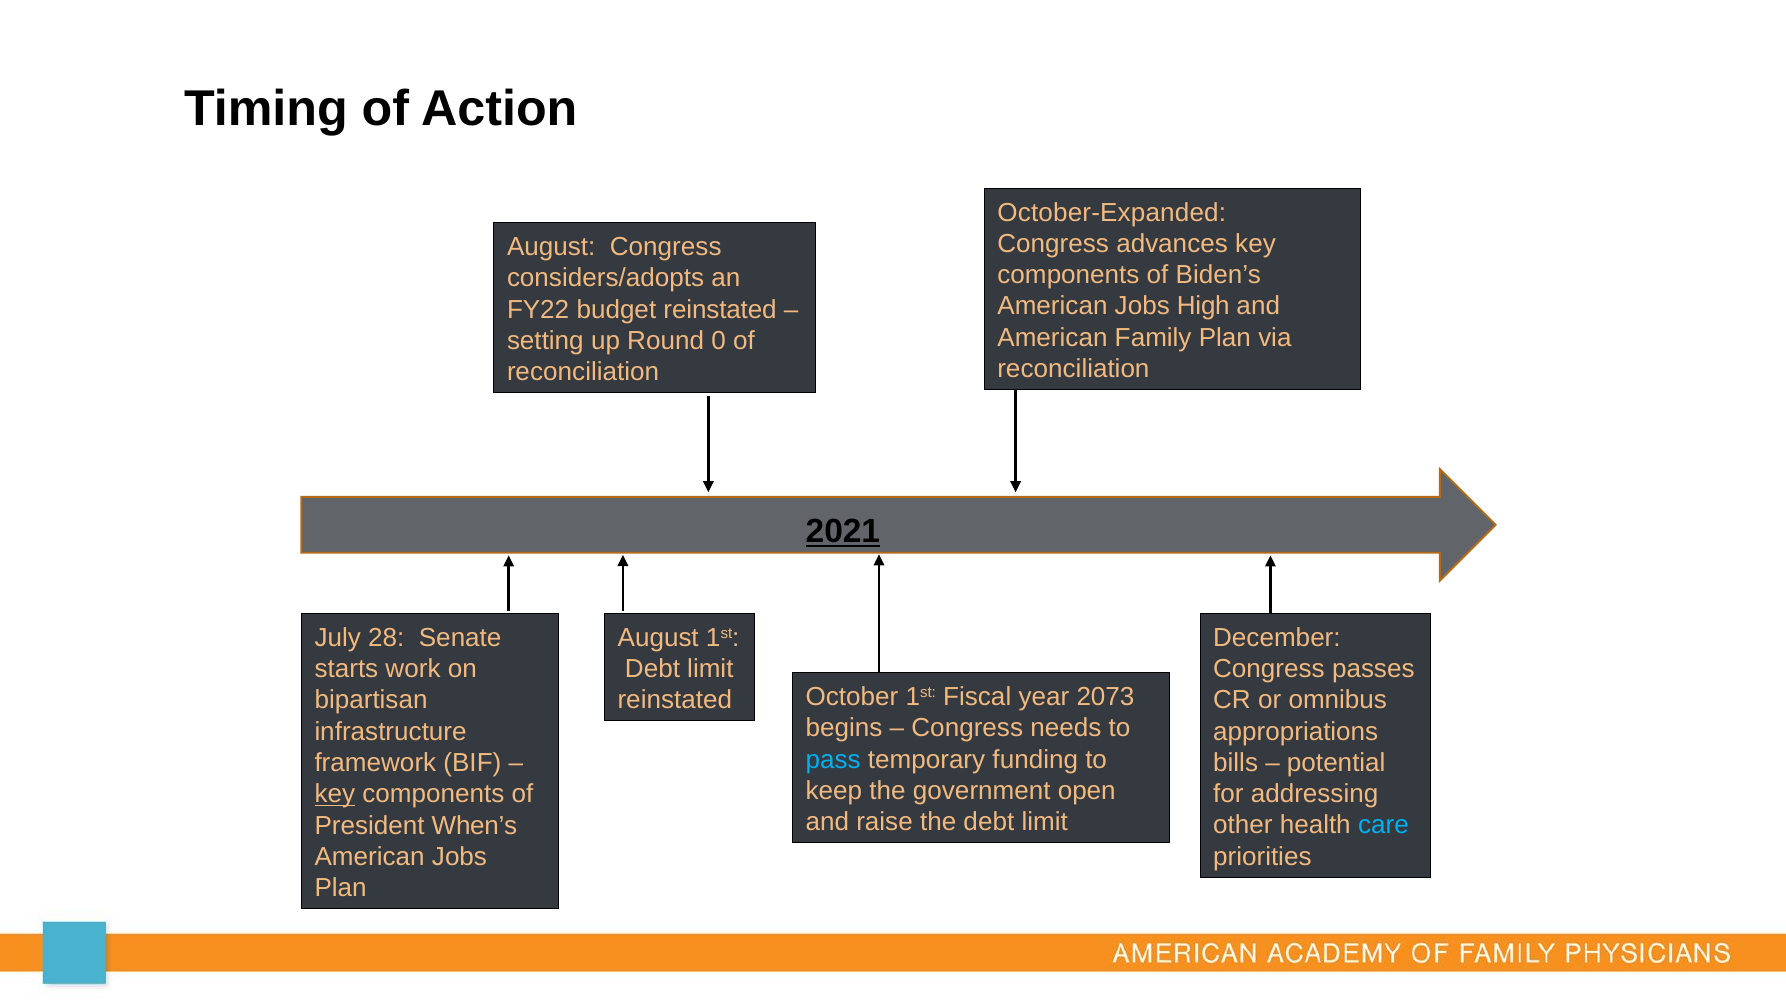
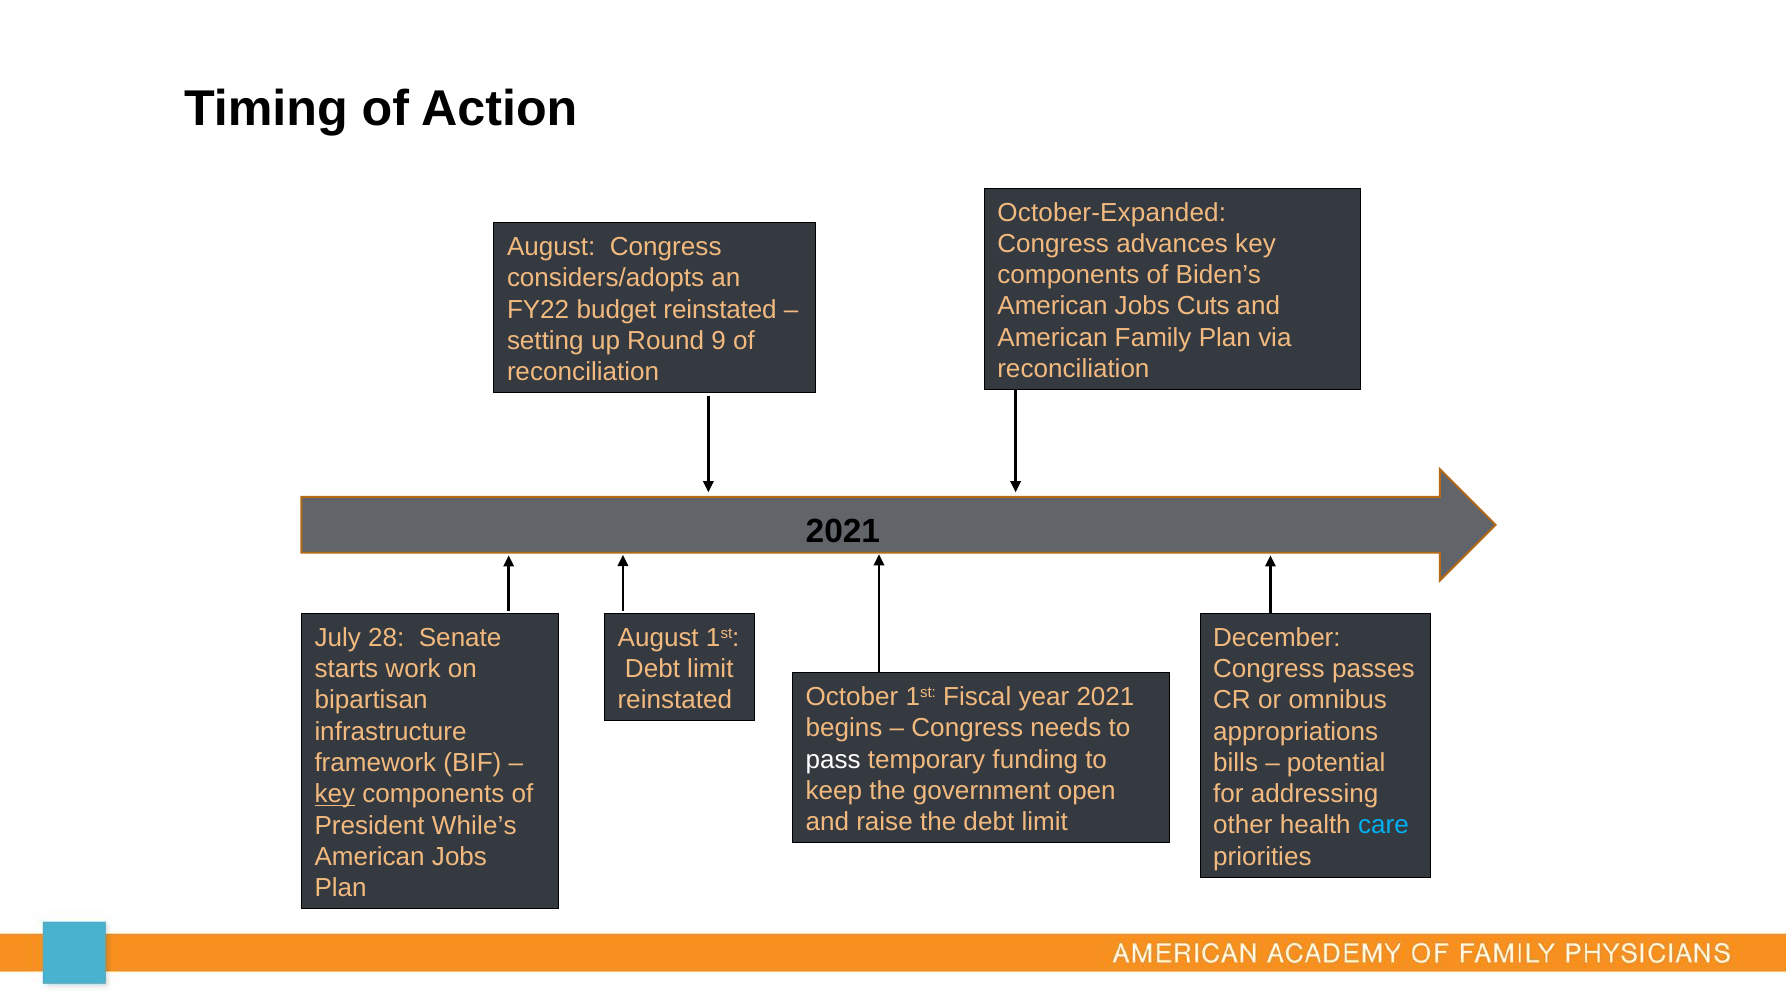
High: High -> Cuts (1203, 306)
0: 0 -> 9 (719, 341)
2021 underline: present -> none (843, 531)
year 2073: 2073 -> 2021 (1105, 697)
pass colour: light blue -> white (833, 759)
When’s: When’s -> While’s (474, 825)
